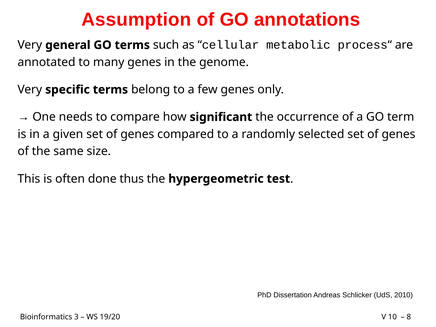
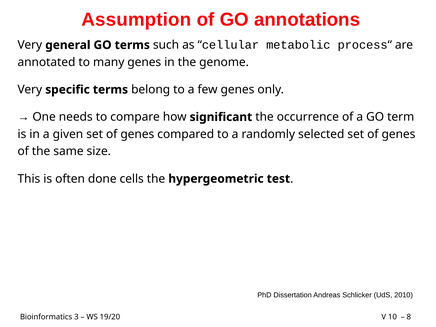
thus: thus -> cells (132, 179)
